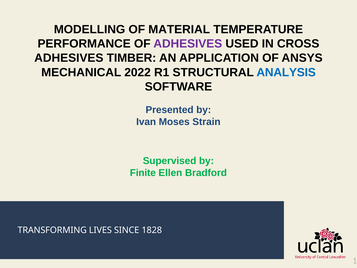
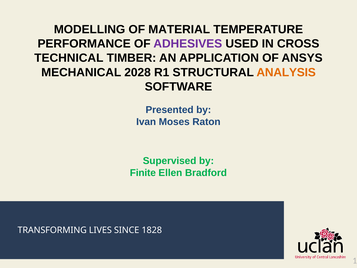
ADHESIVES: ADHESIVES -> TECHNICAL (69, 58)
2022: 2022 -> 2028 (138, 72)
ANALYSIS colour: blue -> orange (286, 72)
Strain: Strain -> Raton (206, 122)
